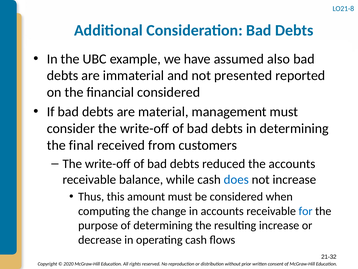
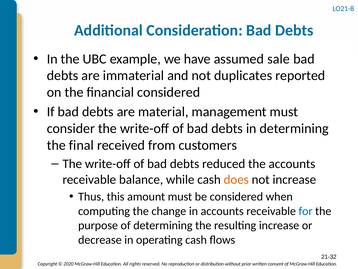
also: also -> sale (279, 59)
presented: presented -> duplicates (243, 76)
does colour: blue -> orange (236, 179)
